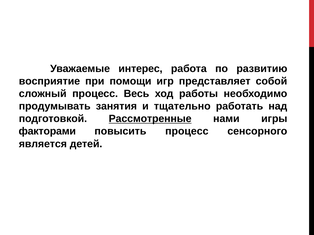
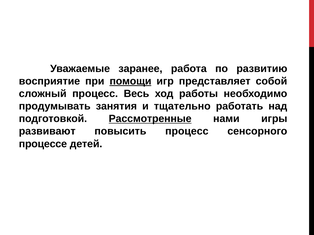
интерес: интерес -> заранее (140, 69)
помощи underline: none -> present (130, 81)
факторами: факторами -> развивают (47, 132)
является: является -> процессе (43, 144)
